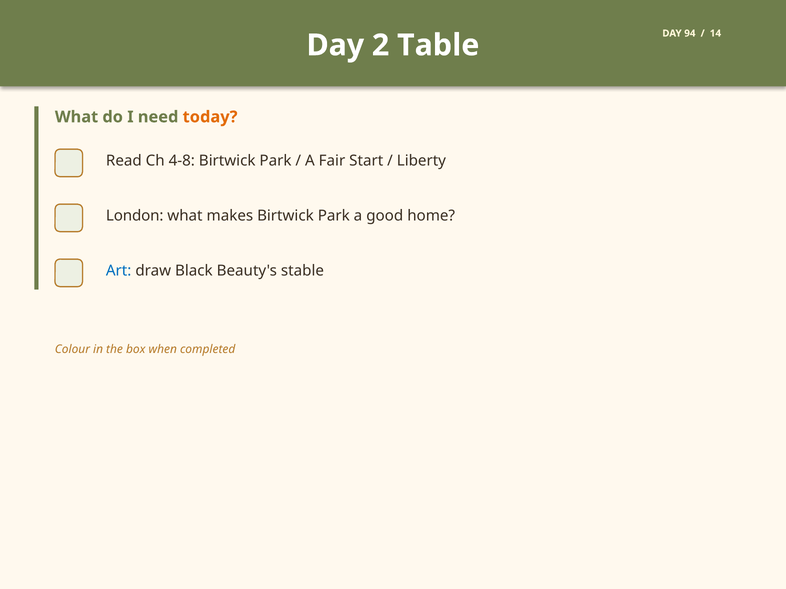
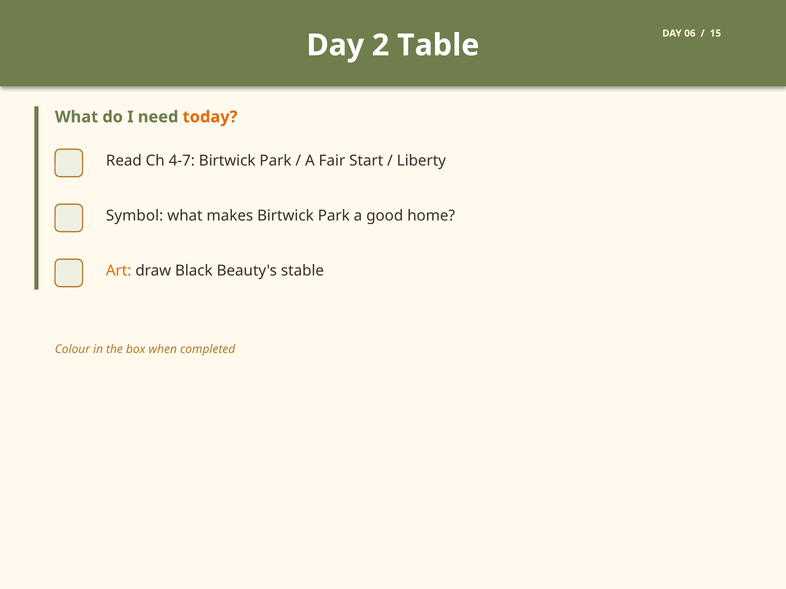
94: 94 -> 06 (690, 33)
14: 14 -> 15 (715, 33)
4-8: 4-8 -> 4-7 (182, 161)
London: London -> Symbol (135, 216)
Art colour: blue -> orange (119, 271)
